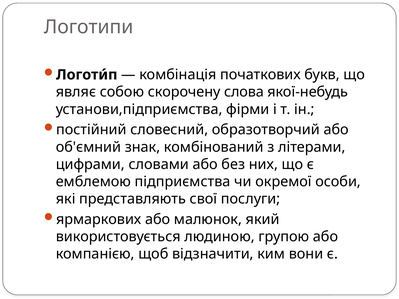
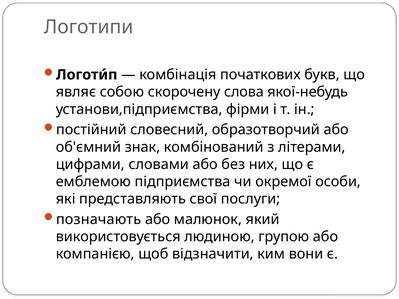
ярмаркових: ярмаркових -> позначають (99, 219)
